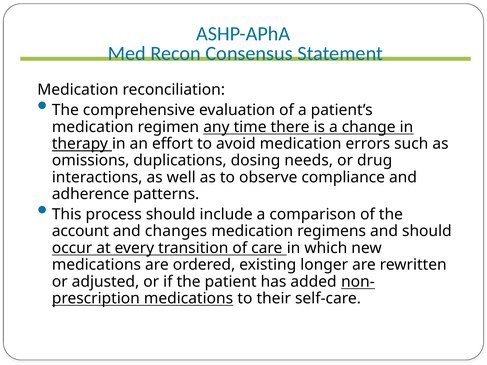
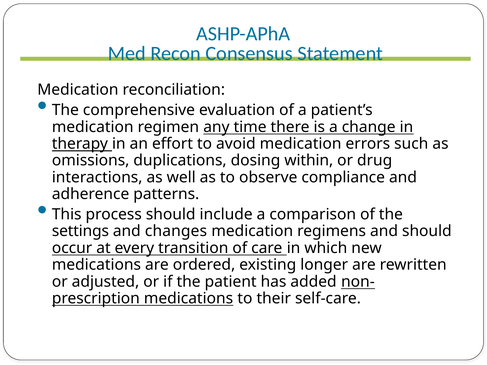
needs: needs -> within (309, 161)
account: account -> settings (80, 231)
